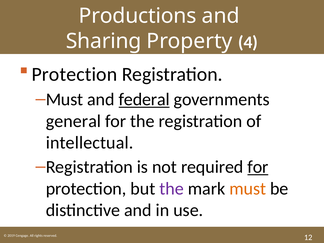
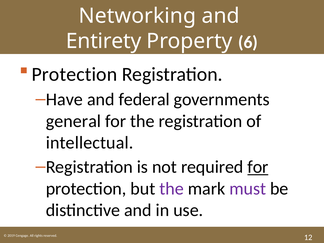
Productions: Productions -> Networking (137, 16)
Sharing: Sharing -> Entirety (104, 41)
4: 4 -> 6 (248, 42)
Must: Must -> Have (64, 100)
federal underline: present -> none (144, 100)
must colour: orange -> purple (248, 189)
